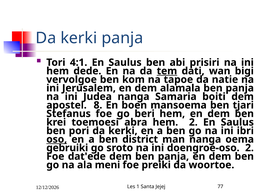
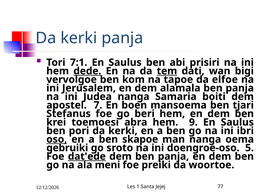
4:1: 4:1 -> 7:1 (79, 63)
dede underline: none -> present (87, 71)
natie: natie -> elfoe (225, 80)
8: 8 -> 7 (98, 105)
hem 2: 2 -> 9 (193, 123)
district: district -> skapoe (140, 140)
doengroe-oso 2: 2 -> 5 (249, 148)
dat'ede underline: none -> present (87, 157)
